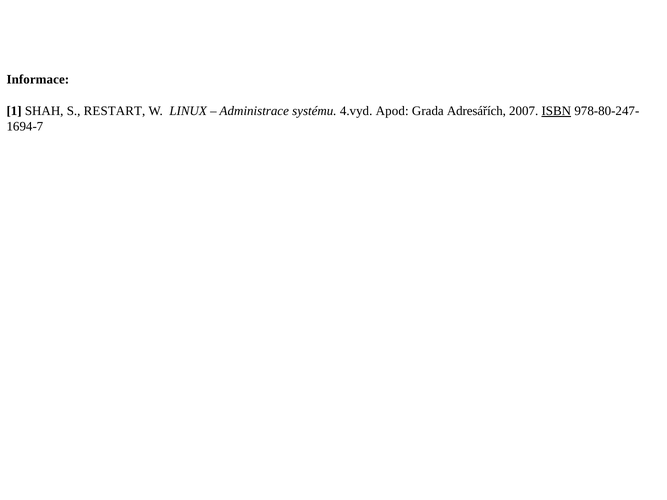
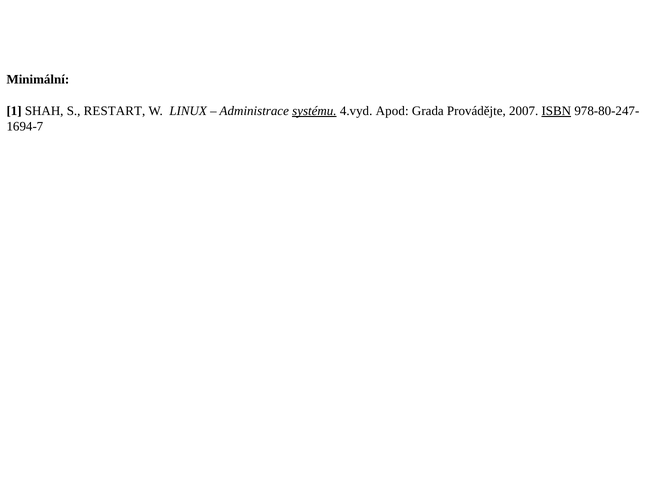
Informace: Informace -> Minimální (38, 80)
systému underline: none -> present (314, 111)
Adresářích: Adresářích -> Provádějte (476, 111)
